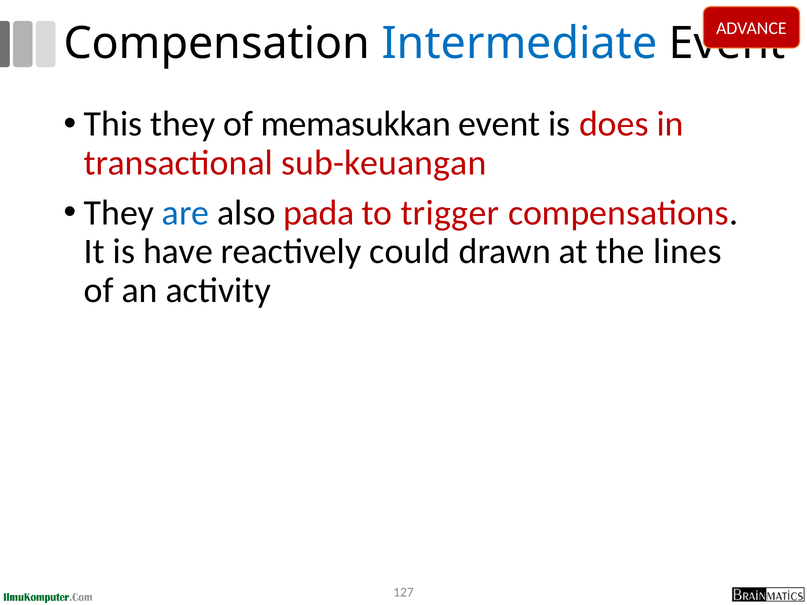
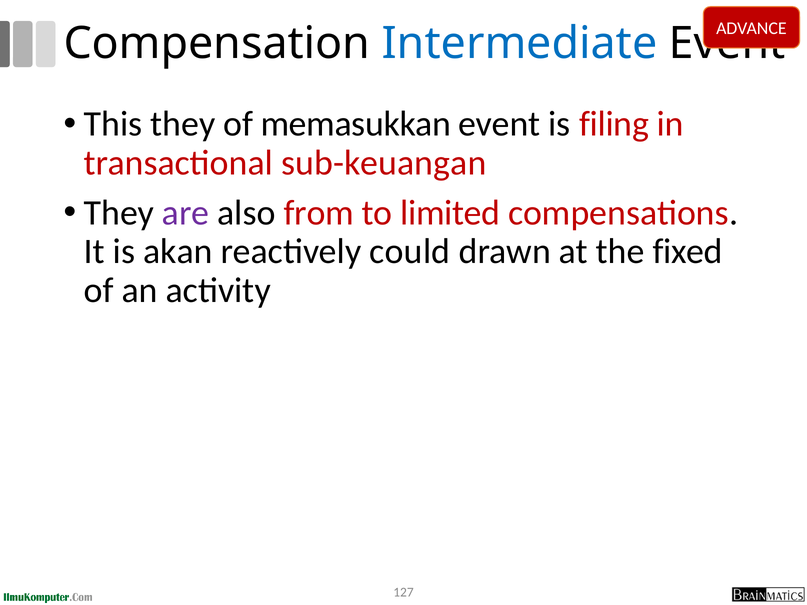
does: does -> filing (614, 124)
are colour: blue -> purple (186, 213)
pada: pada -> from (319, 213)
trigger: trigger -> limited (450, 213)
have: have -> akan (178, 252)
lines: lines -> fixed (688, 252)
